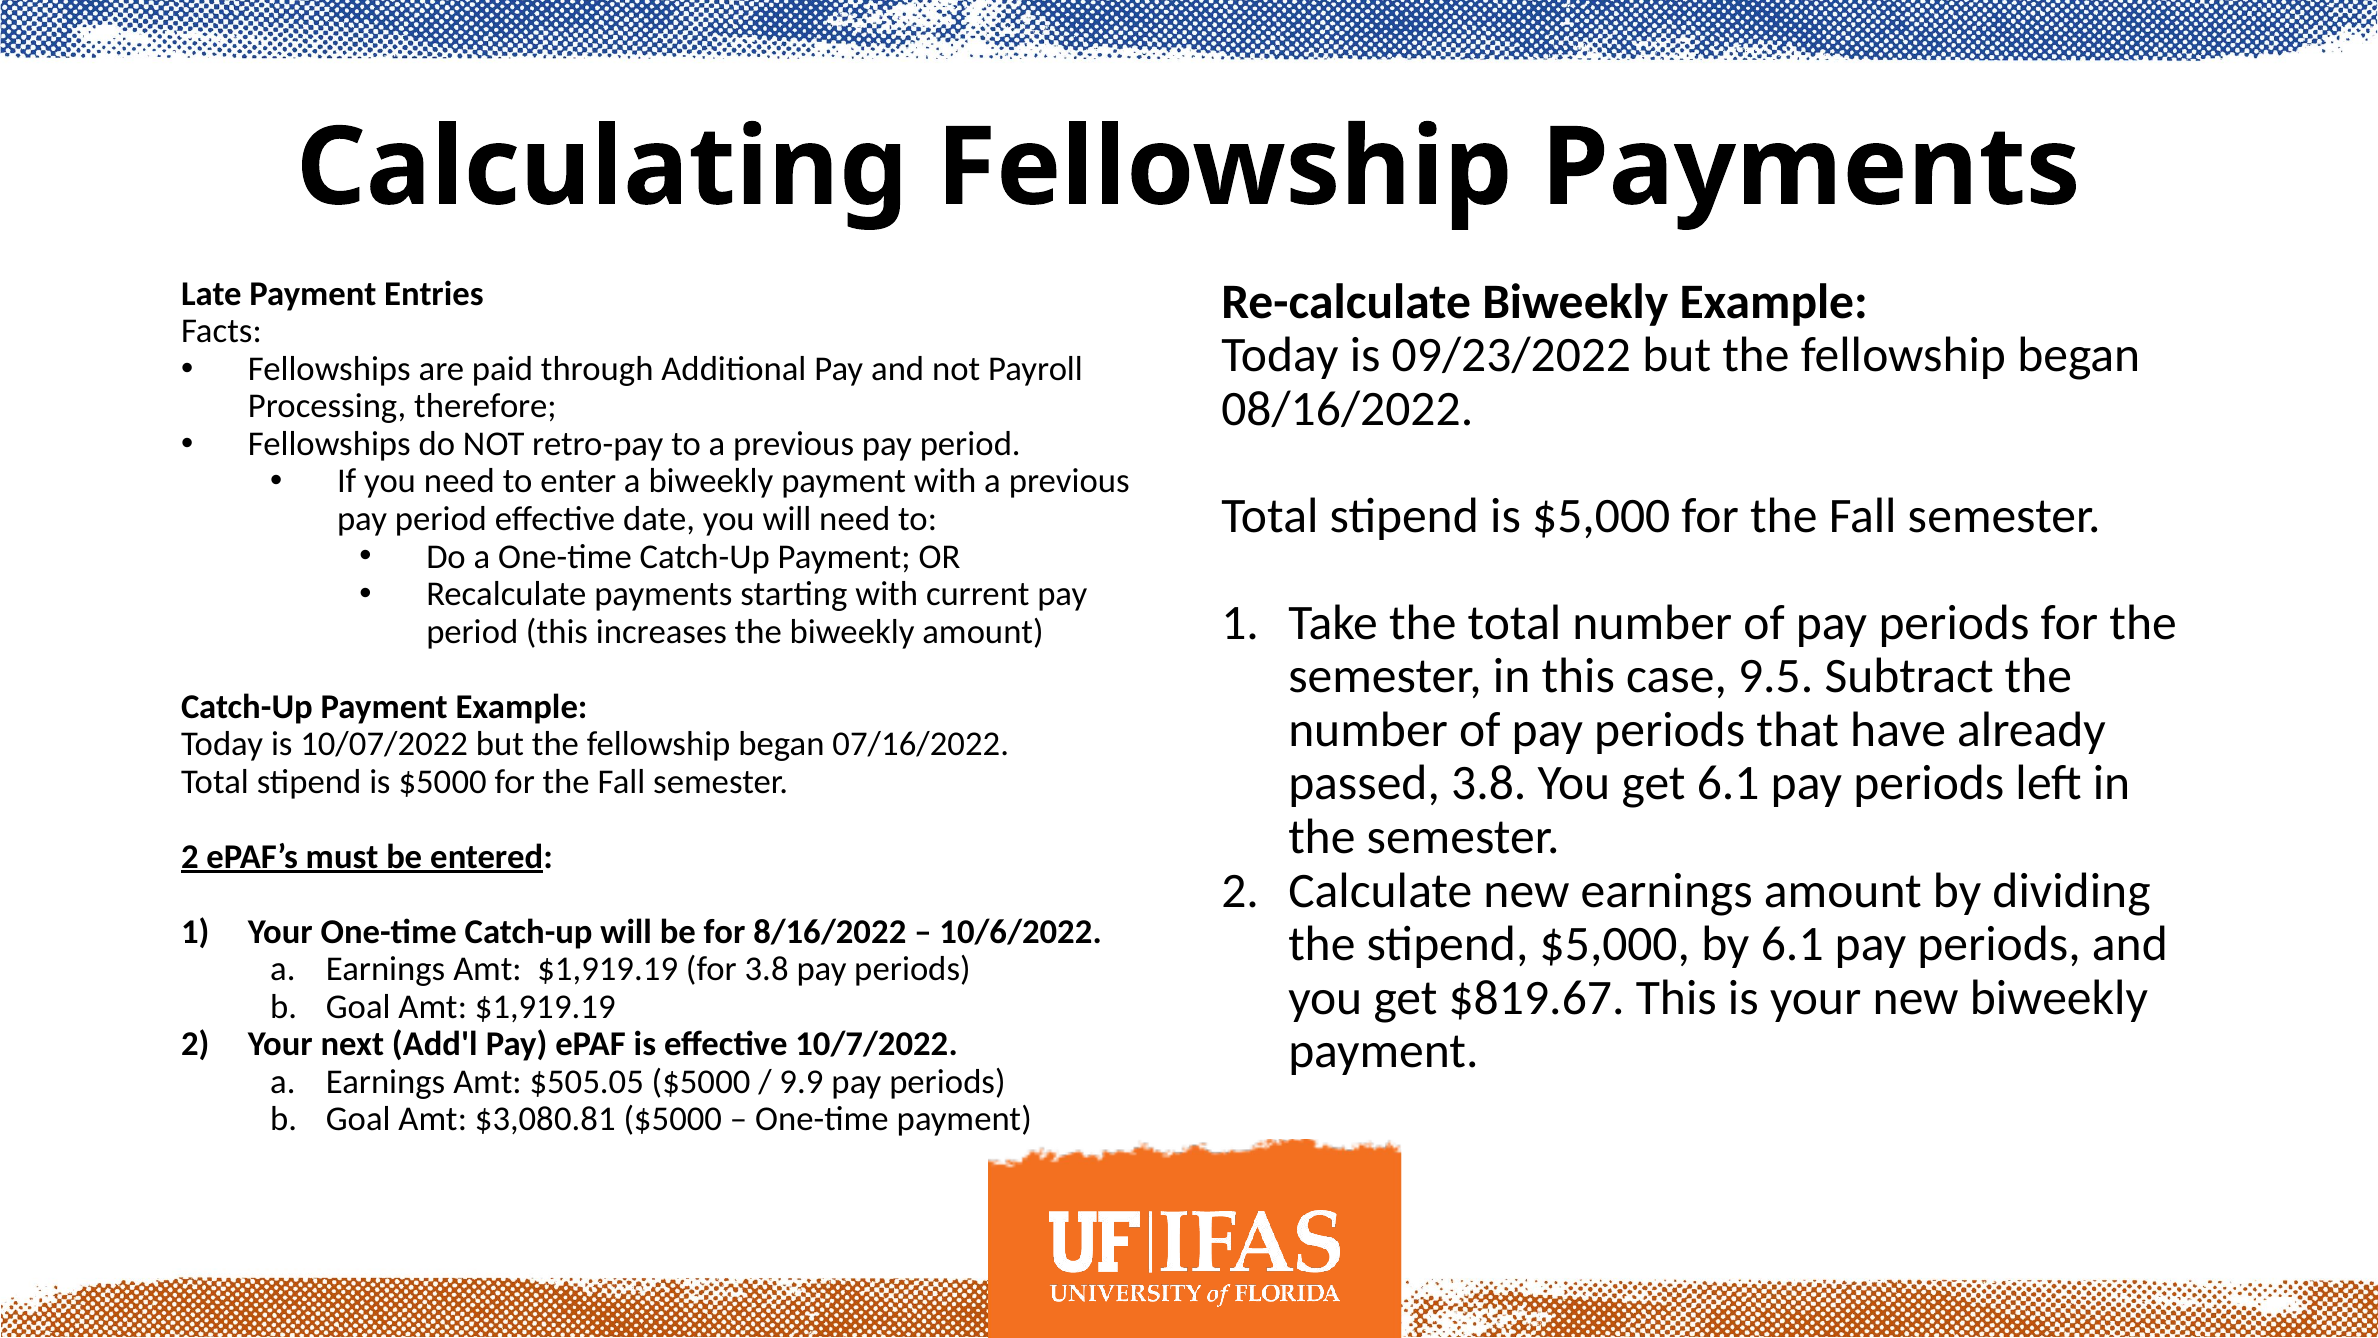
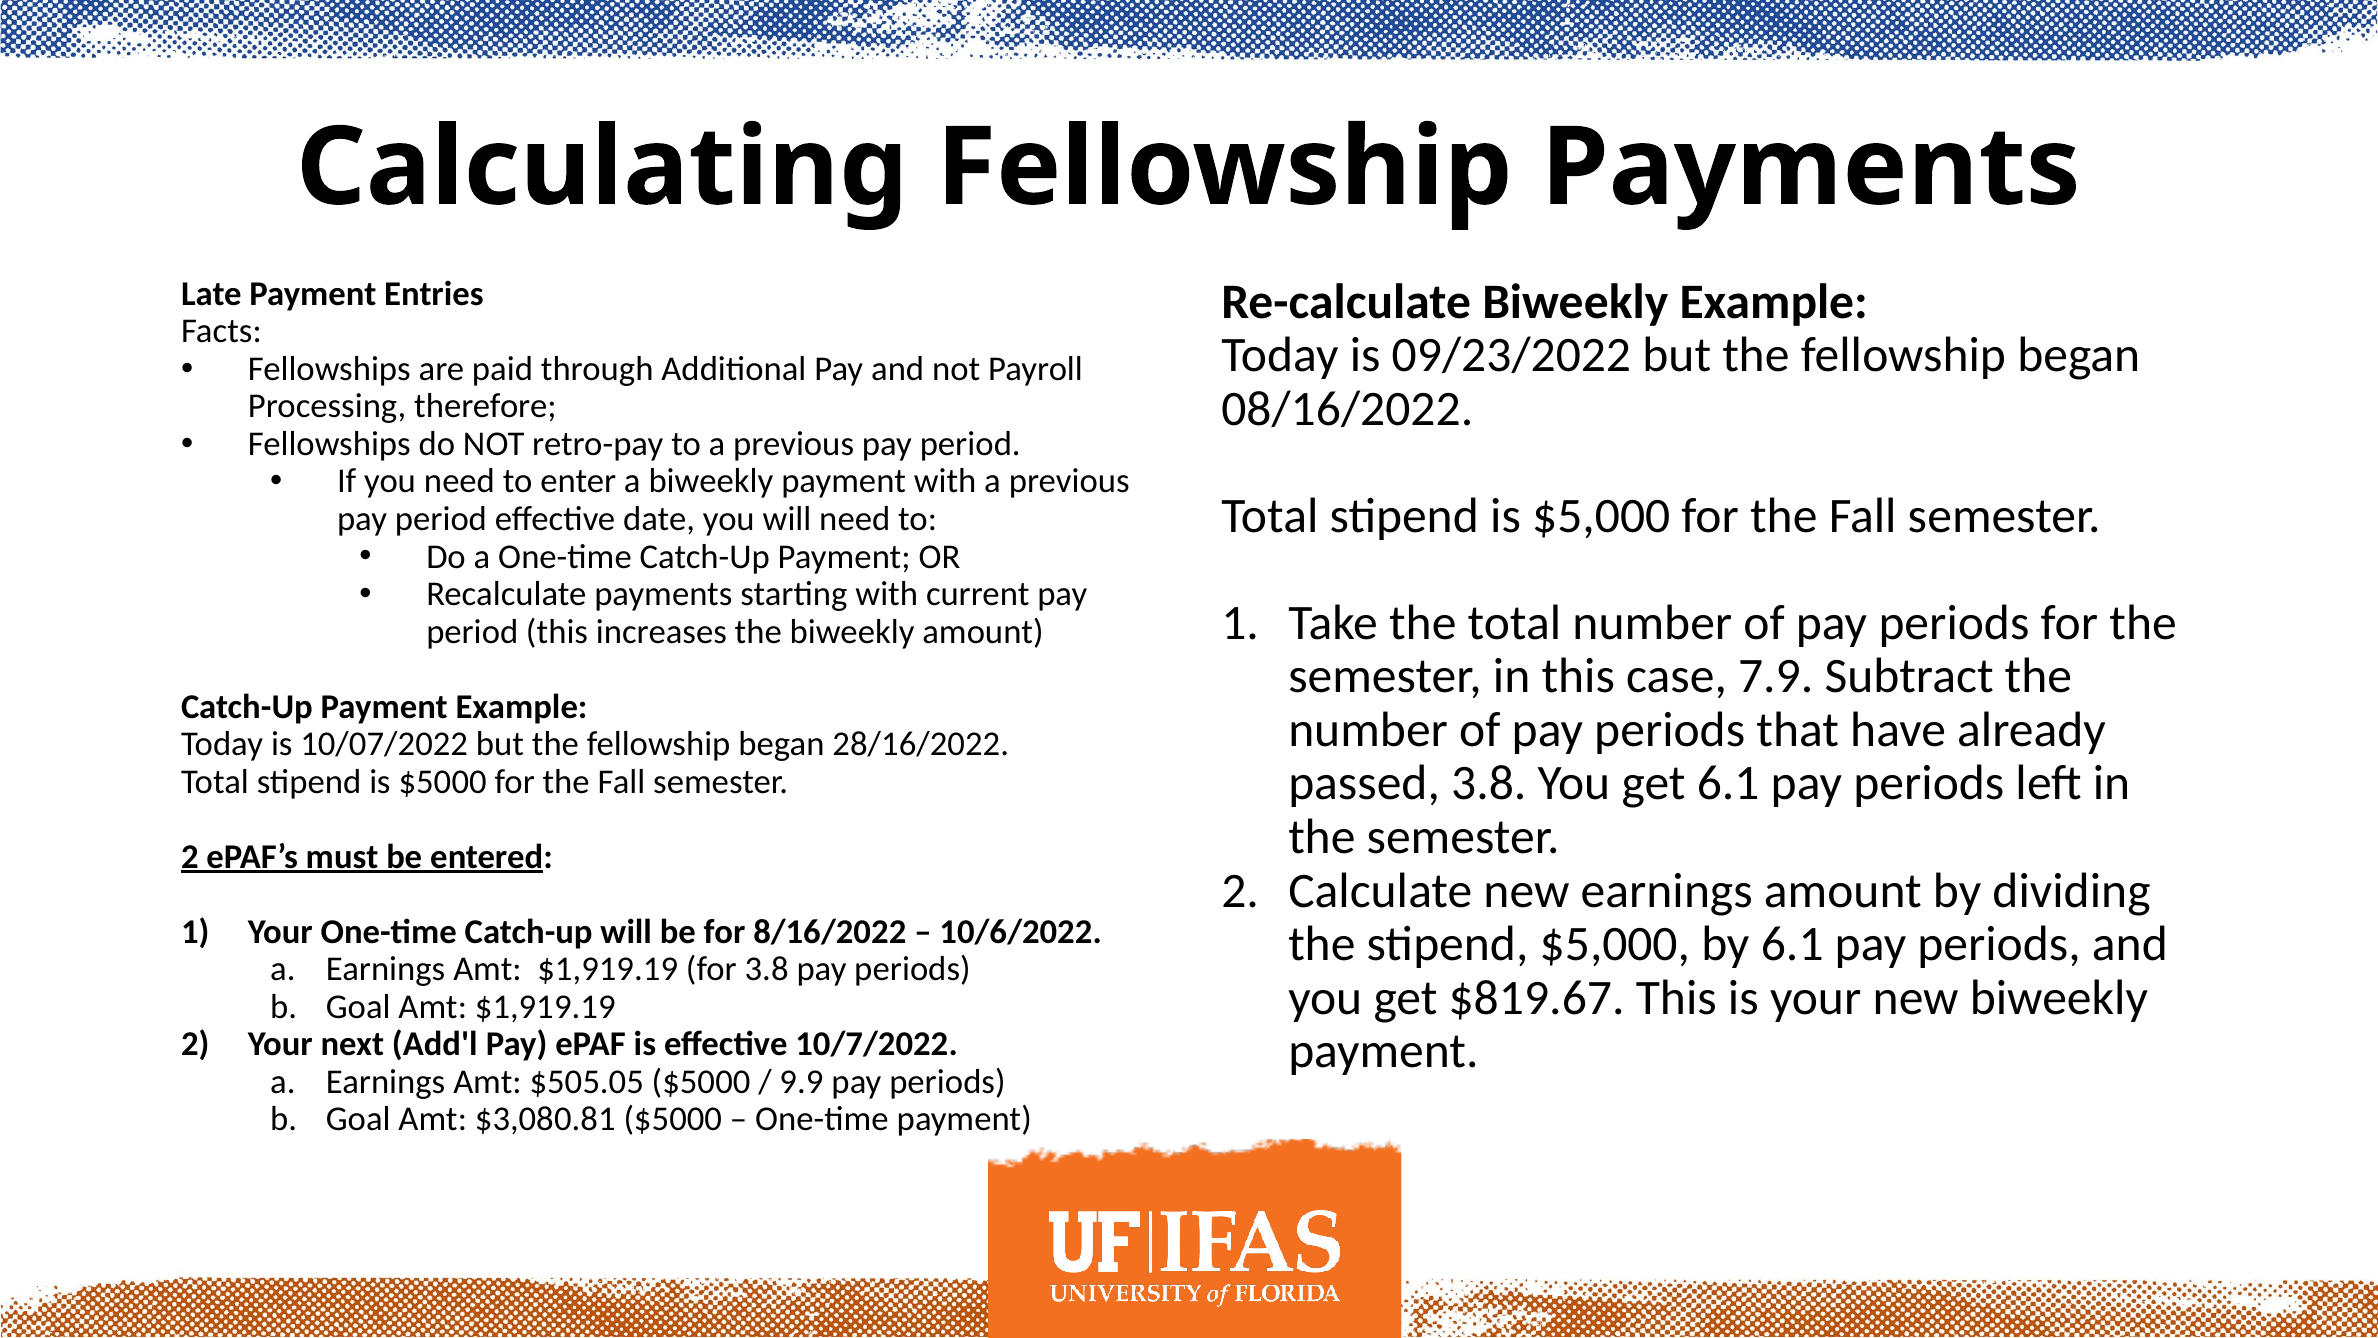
9.5: 9.5 -> 7.9 (1776, 676)
07/16/2022: 07/16/2022 -> 28/16/2022 (921, 744)
